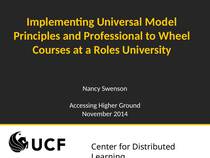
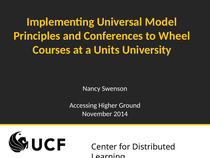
Professional: Professional -> Conferences (113, 36)
Roles: Roles -> Units (107, 50)
